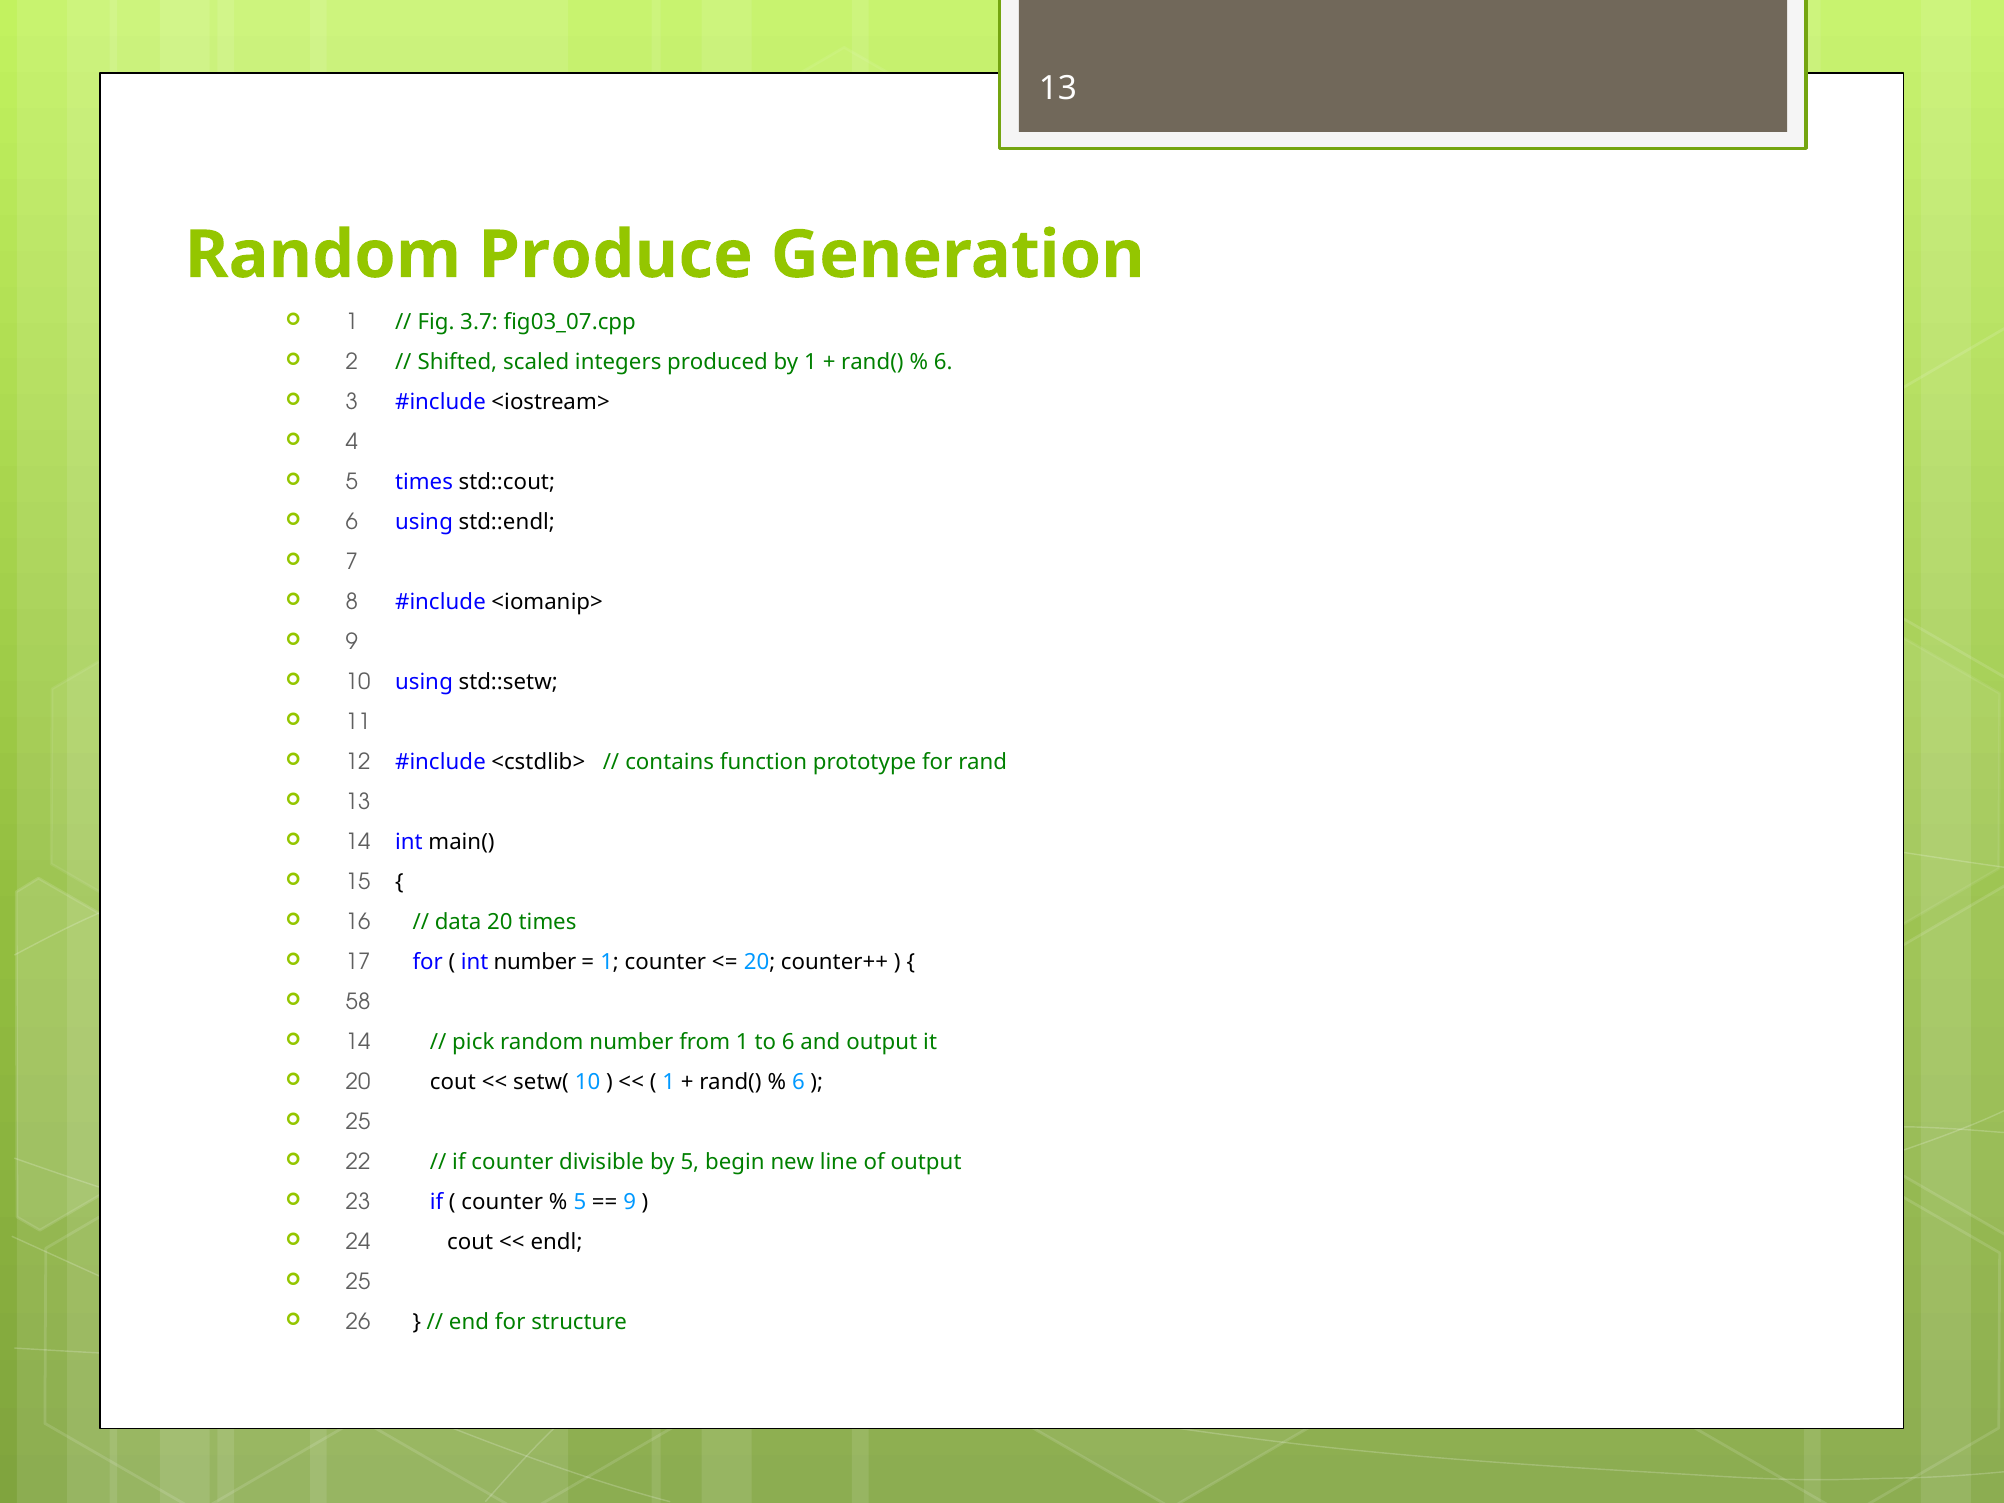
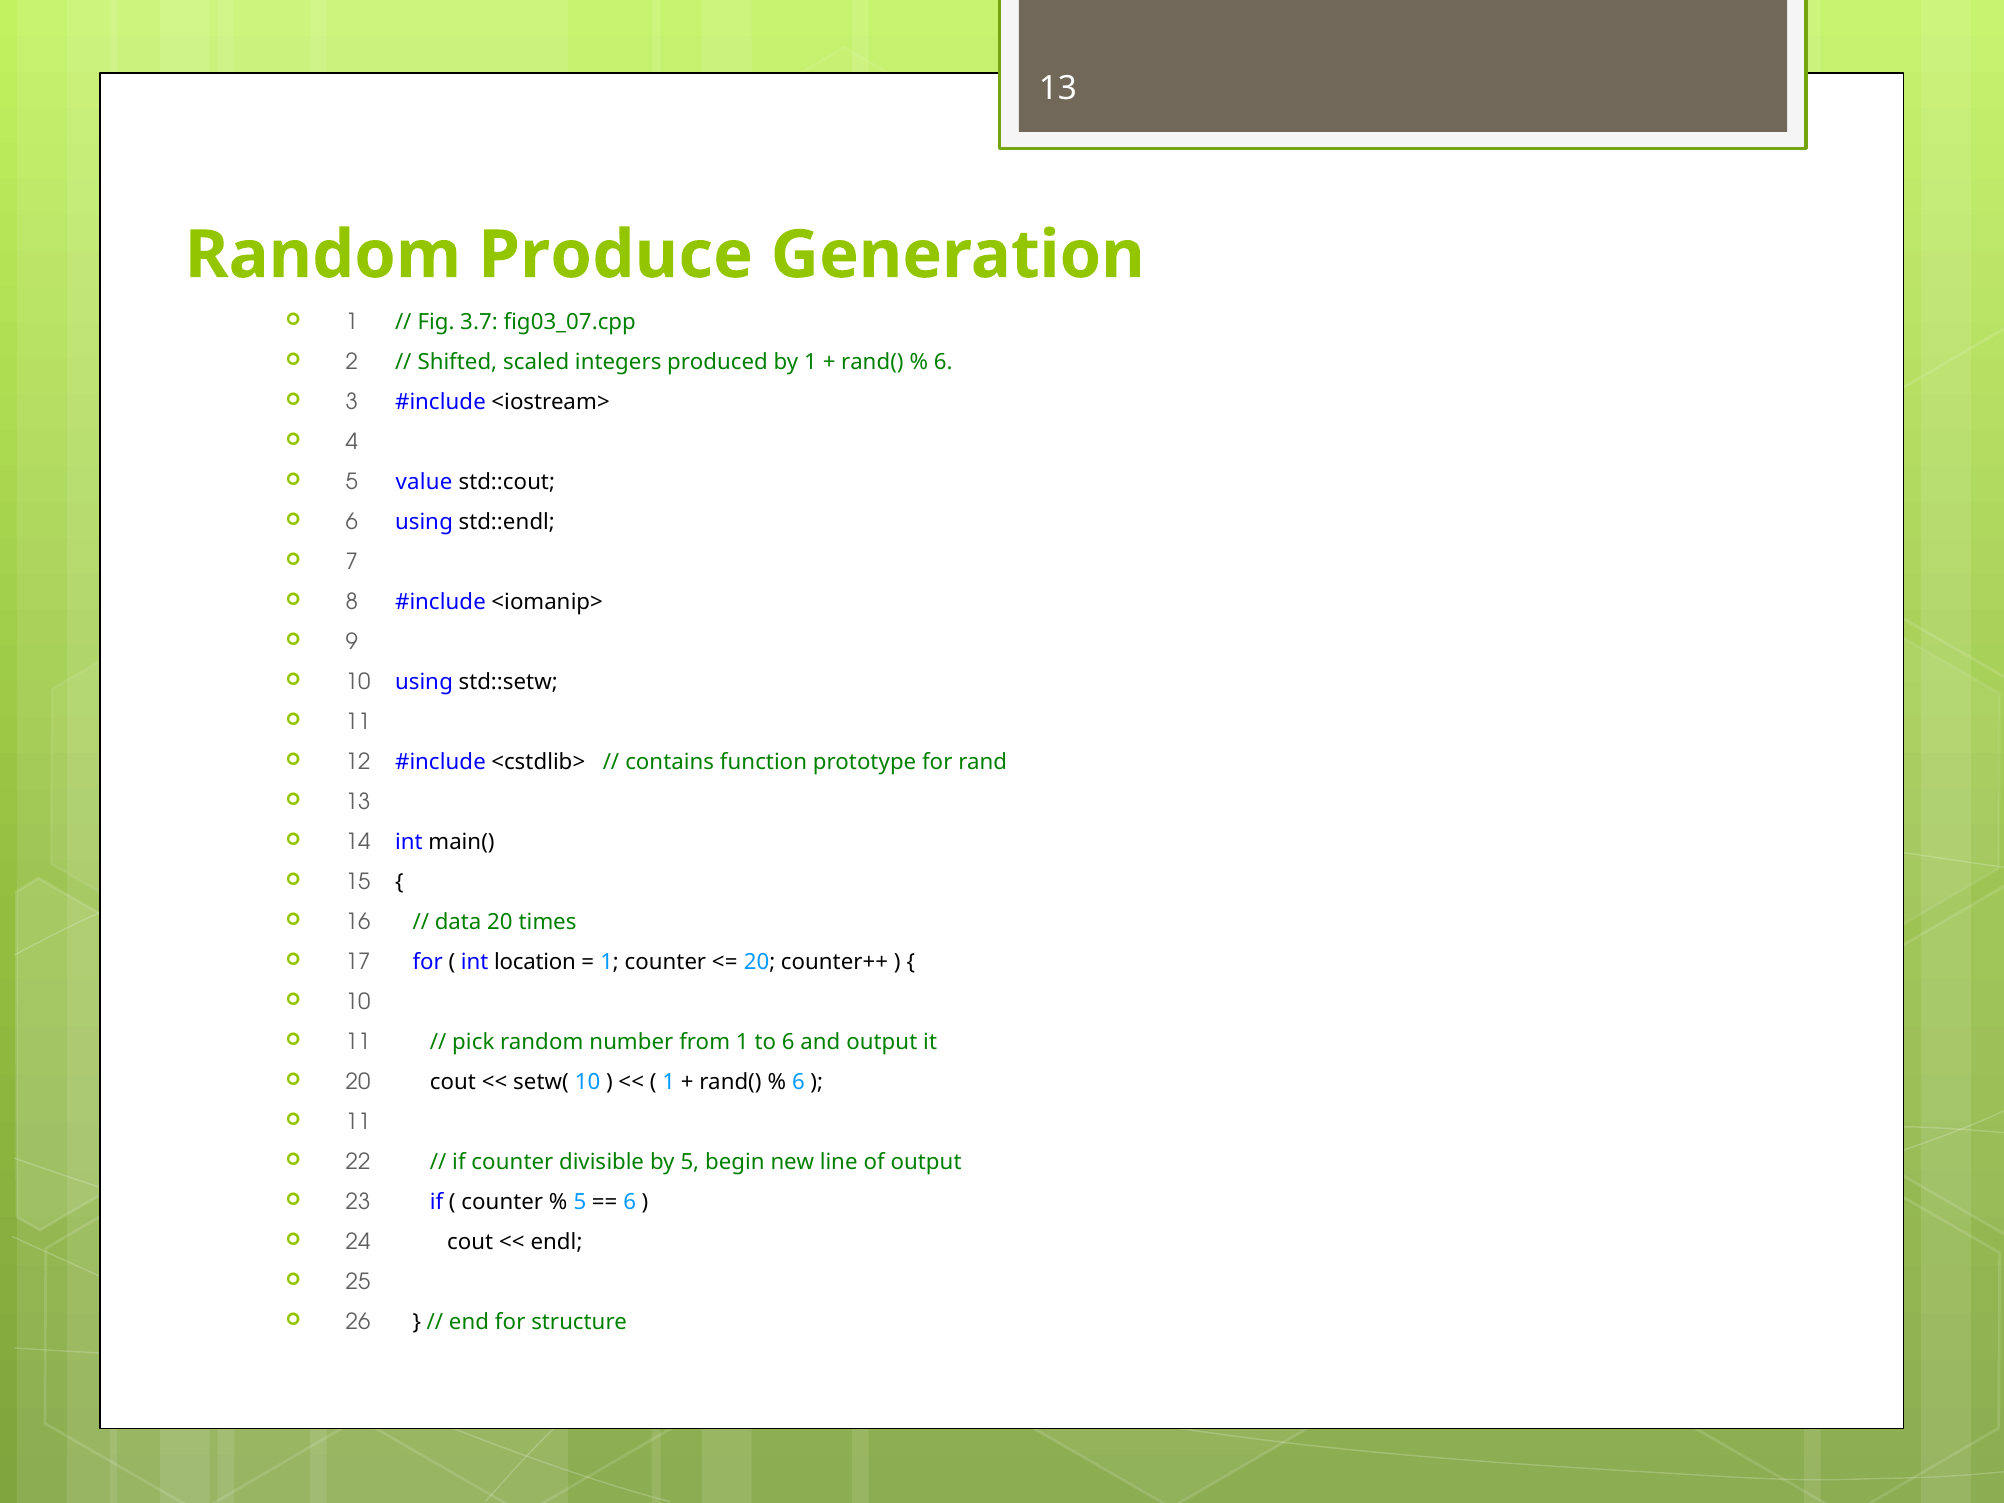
5 times: times -> value (424, 483)
int number: number -> location (535, 963)
58: 58 -> 10 (358, 1003)
14: 14 -> 11 (358, 1043)
25: 25 -> 11 (358, 1123)
9: 9 -> 6 (630, 1203)
